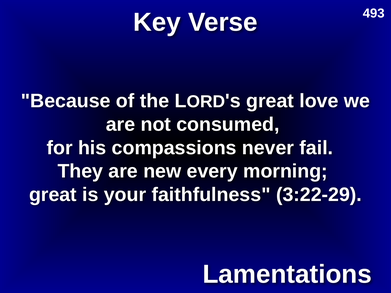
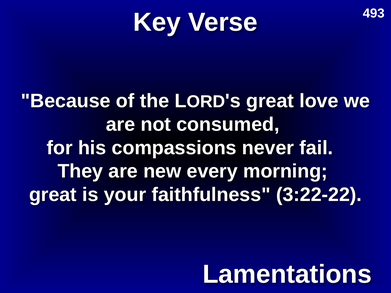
3:22-29: 3:22-29 -> 3:22-22 (319, 195)
